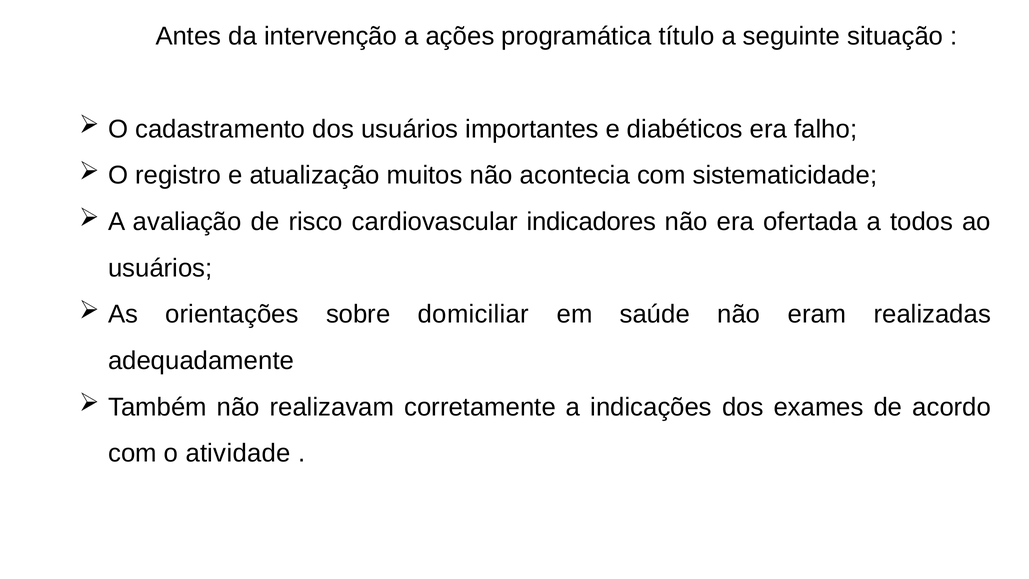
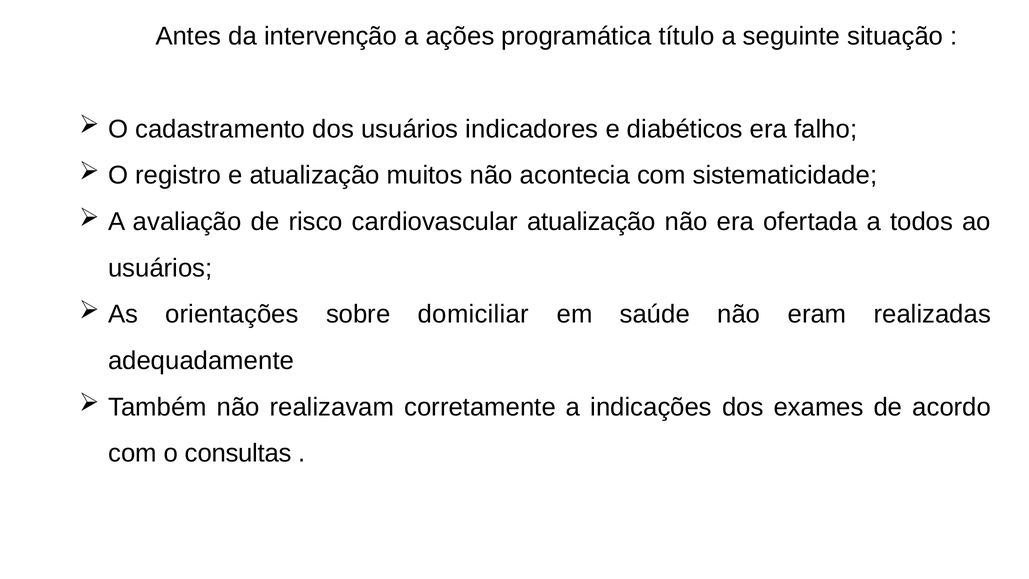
importantes: importantes -> indicadores (532, 129)
cardiovascular indicadores: indicadores -> atualização (591, 222)
atividade: atividade -> consultas (238, 453)
